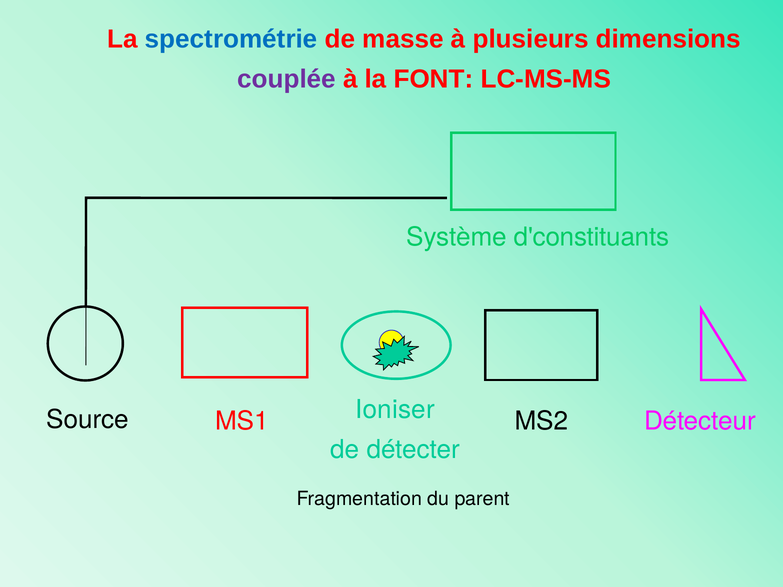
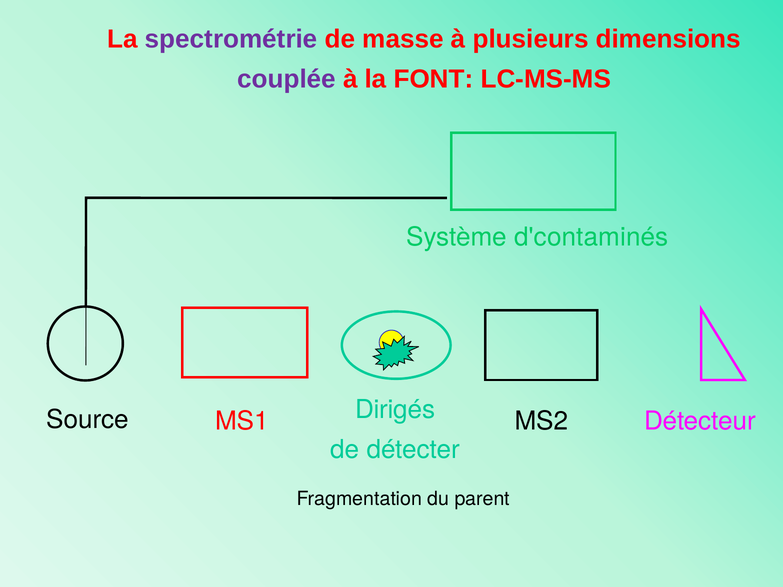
spectrométrie colour: blue -> purple (231, 39)
d'constituants: d'constituants -> d'contaminés (591, 237)
Ioniser: Ioniser -> Dirigés (395, 410)
